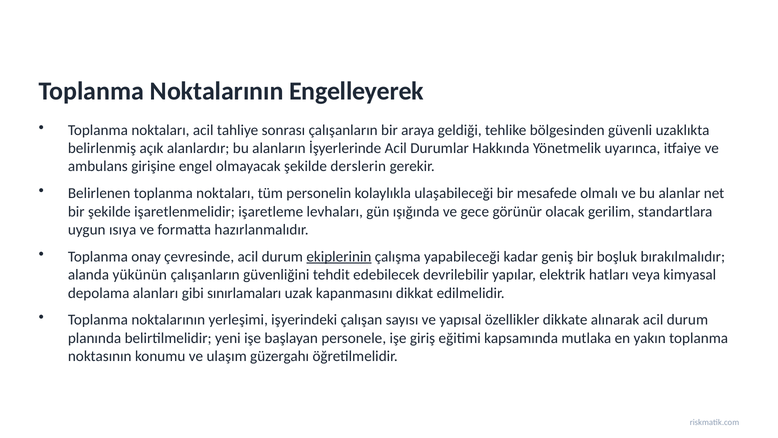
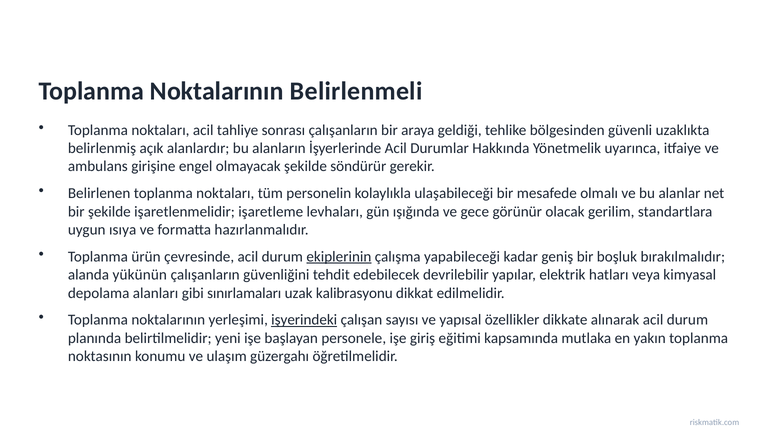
Engelleyerek: Engelleyerek -> Belirlenmeli (356, 91)
derslerin: derslerin -> söndürür (358, 166)
onay: onay -> ürün (146, 256)
kapanmasını: kapanmasını -> kalibrasyonu (354, 293)
işyerindeki underline: none -> present (304, 320)
